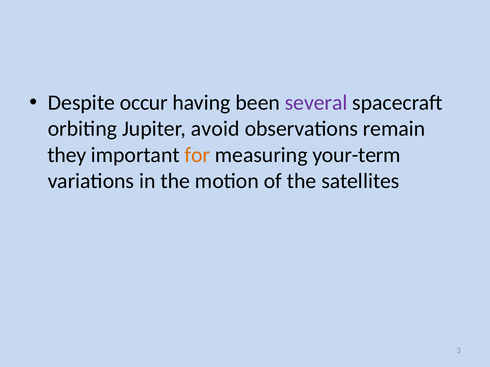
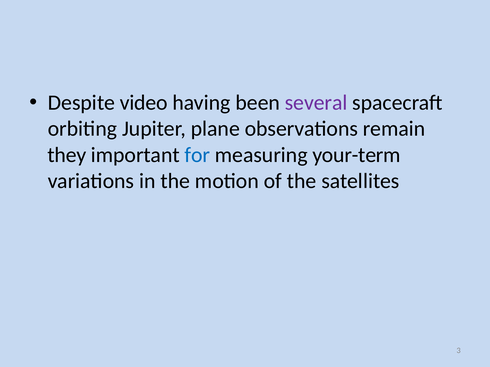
occur: occur -> video (144, 103)
avoid: avoid -> plane (215, 129)
for colour: orange -> blue (197, 155)
